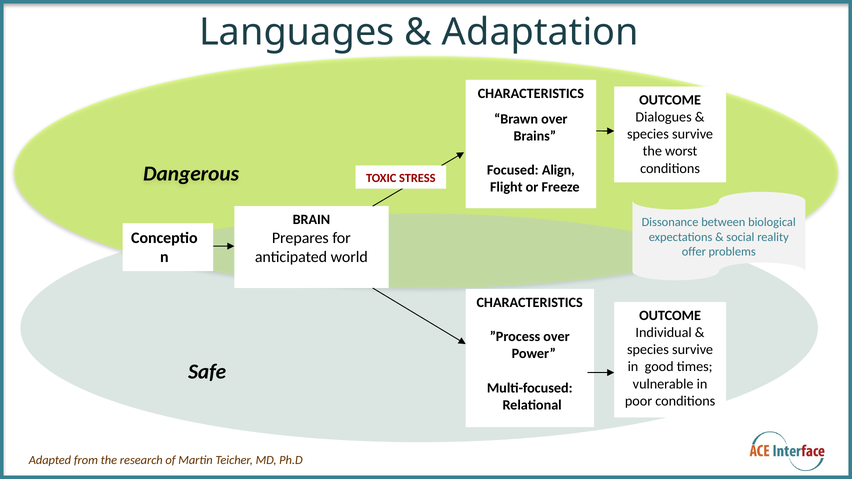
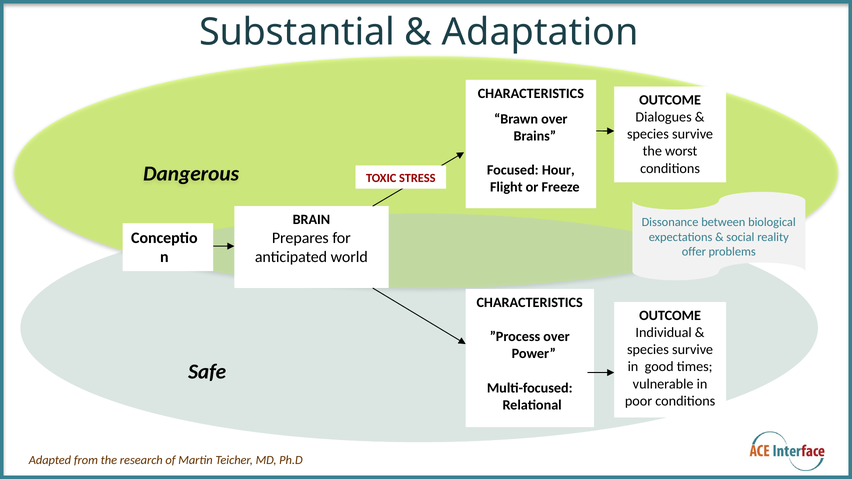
Languages: Languages -> Substantial (297, 32)
Align: Align -> Hour (558, 170)
